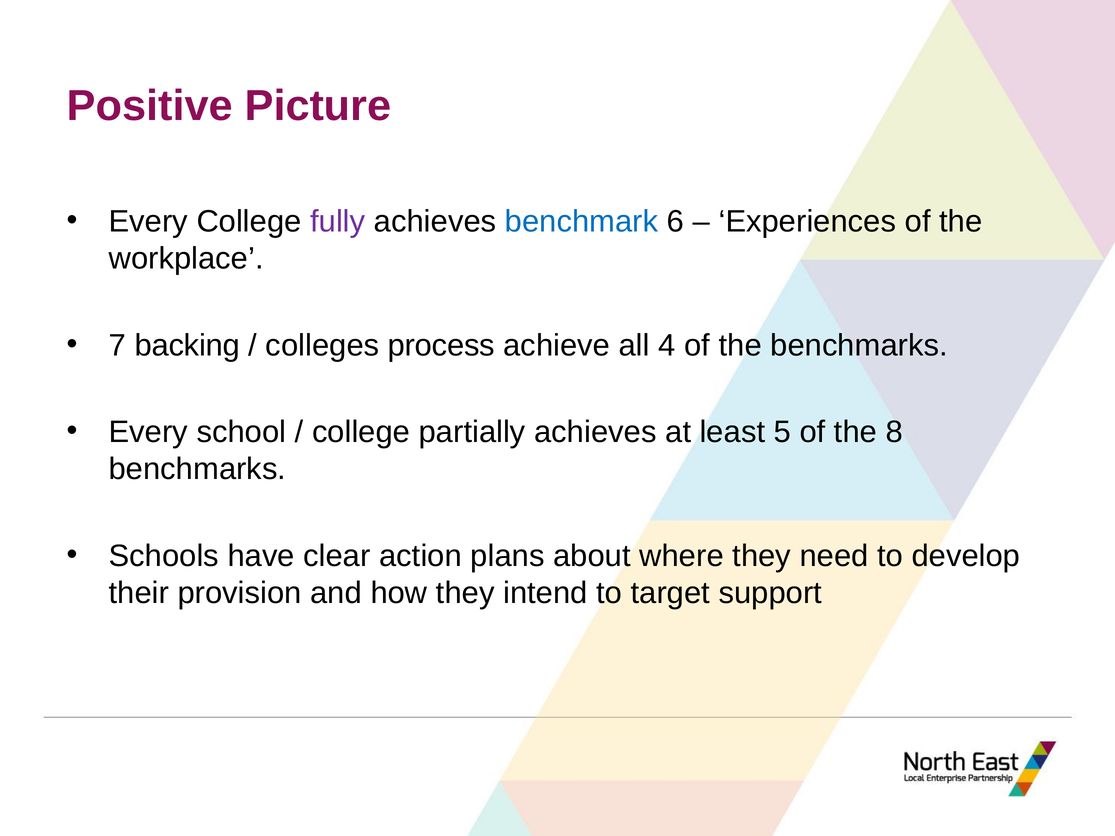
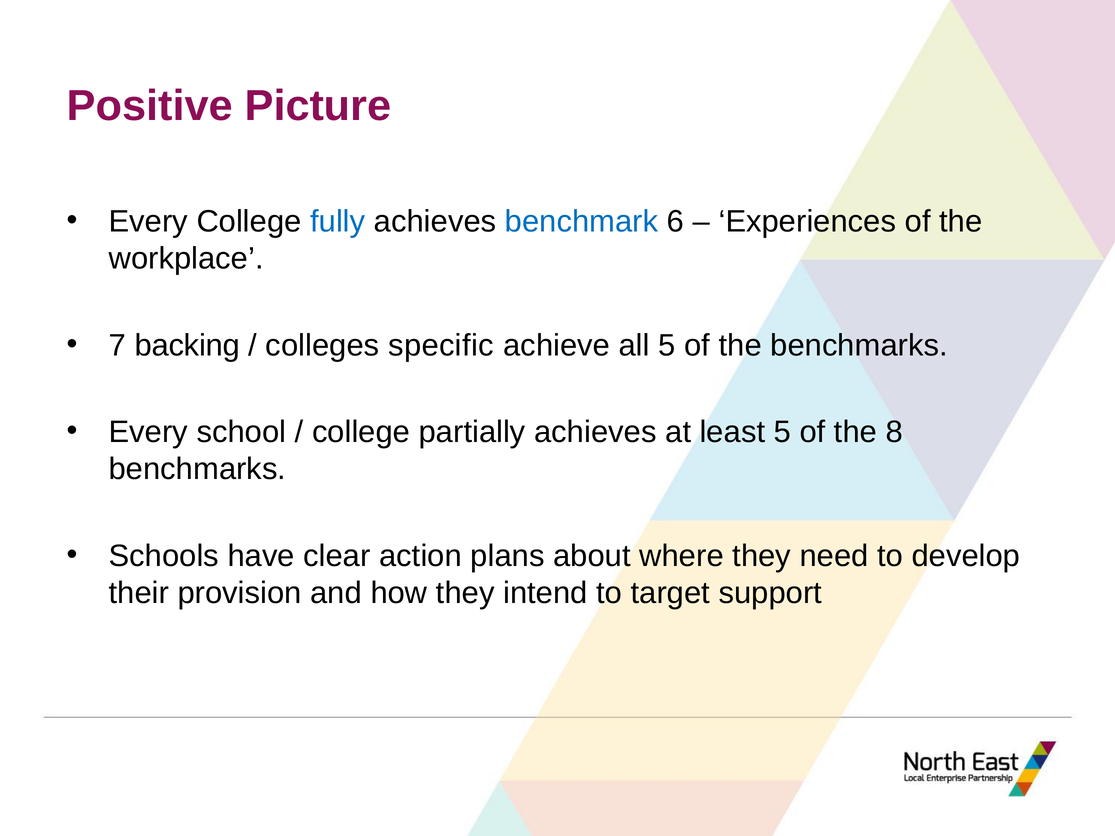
fully colour: purple -> blue (338, 221)
process: process -> specific (441, 345)
all 4: 4 -> 5 (667, 345)
